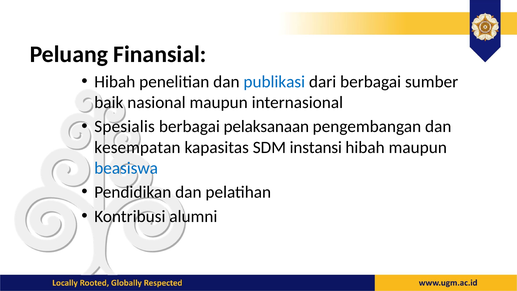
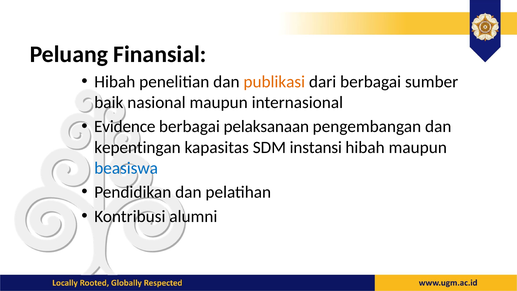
publikasi colour: blue -> orange (274, 82)
Spesialis: Spesialis -> Evidence (125, 127)
kesempatan: kesempatan -> kepentingan (137, 147)
